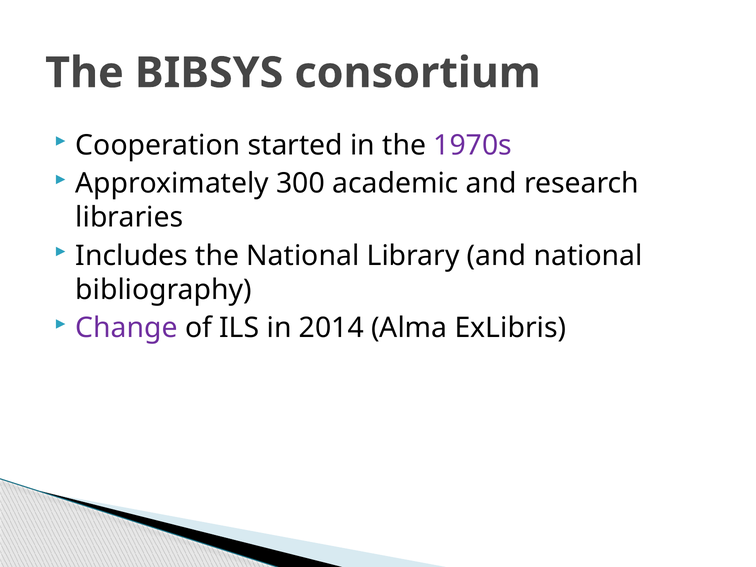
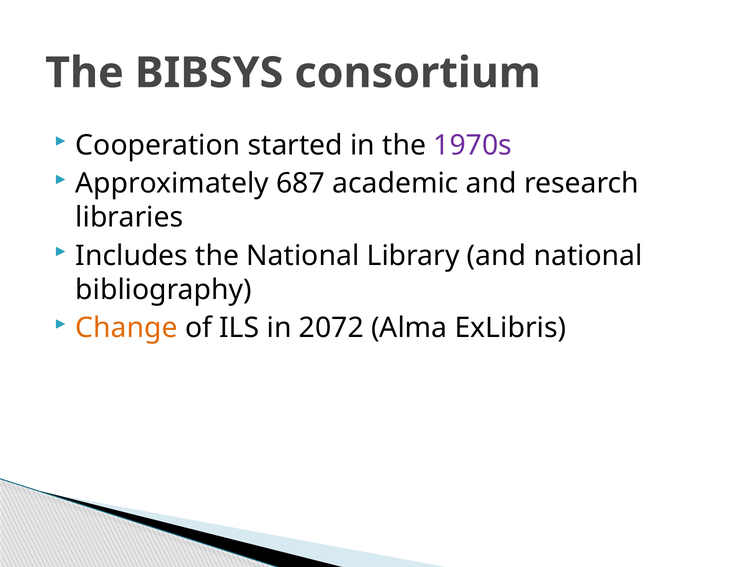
300: 300 -> 687 (301, 183)
Change colour: purple -> orange (127, 328)
2014: 2014 -> 2072 (331, 328)
